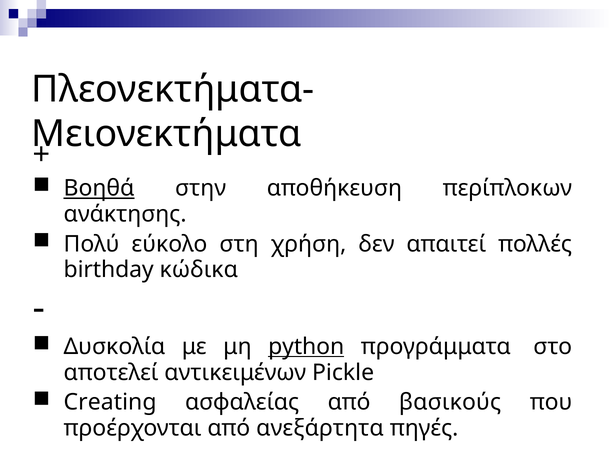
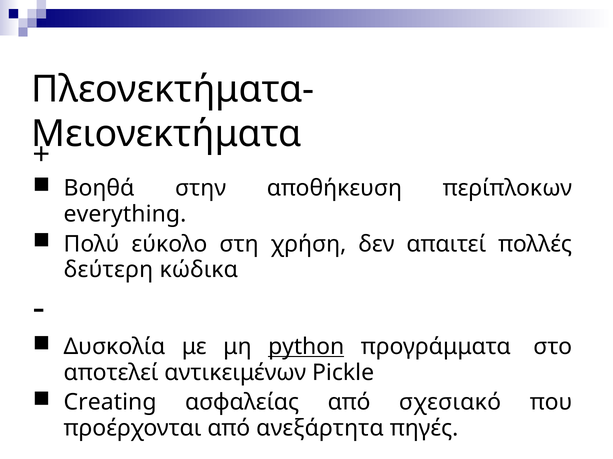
Βοηθά underline: present -> none (99, 189)
ανάκτησης: ανάκτησης -> everything (125, 215)
birthday: birthday -> δεύτερη (108, 270)
βασικούς: βασικούς -> σχεσιακό (450, 403)
